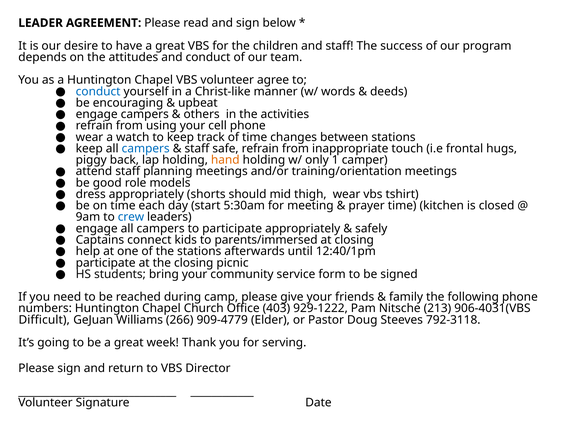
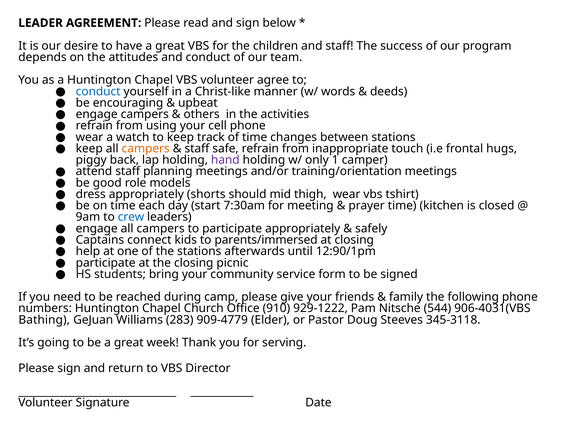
campers colour: blue -> orange (146, 149)
hand colour: orange -> purple (225, 160)
5:30am: 5:30am -> 7:30am (244, 206)
12:40/1pm: 12:40/1pm -> 12:90/1pm (346, 252)
403: 403 -> 910 (276, 309)
213: 213 -> 544 (437, 309)
Difficult: Difficult -> Bathing (44, 320)
266: 266 -> 283 (180, 320)
792-3118: 792-3118 -> 345-3118 (453, 320)
